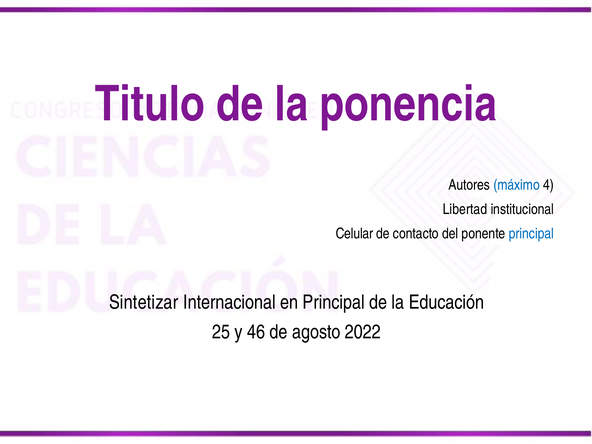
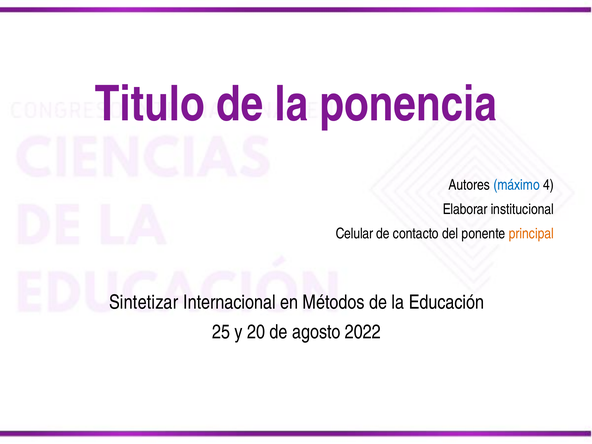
Libertad: Libertad -> Elaborar (465, 209)
principal colour: blue -> orange (531, 234)
en Principal: Principal -> Métodos (334, 302)
46: 46 -> 20 (256, 332)
